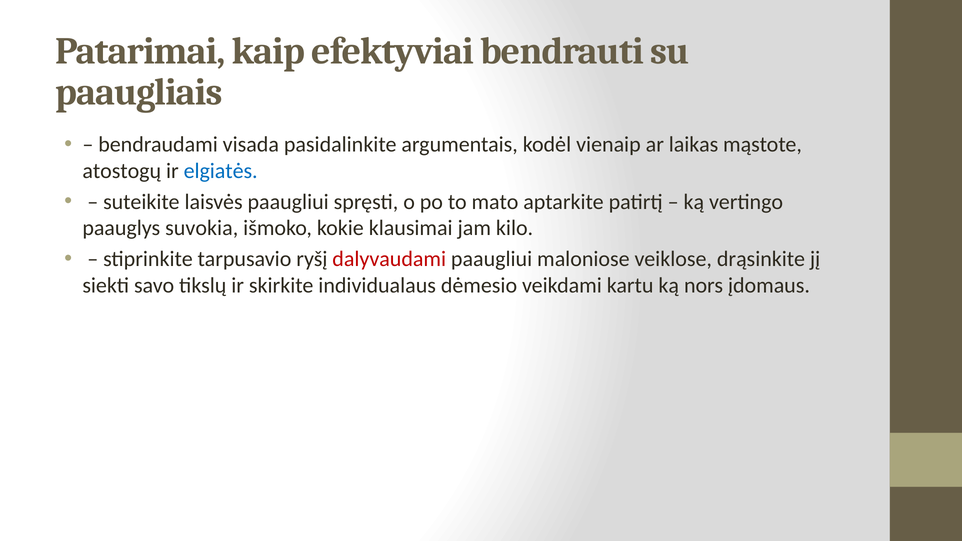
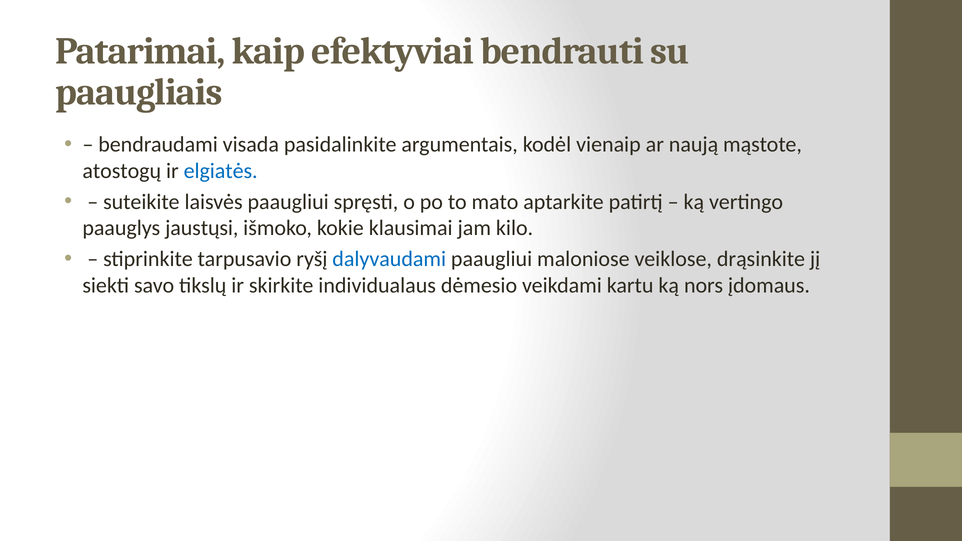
laikas: laikas -> naują (694, 145)
suvokia: suvokia -> jaustųsi (202, 228)
dalyvaudami colour: red -> blue (389, 259)
